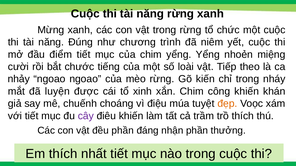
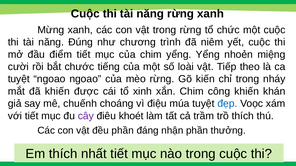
nhảy: nhảy -> tuyệt (19, 79)
đã luyện: luyện -> khiến (57, 92)
đẹp colour: orange -> blue (227, 104)
điêu khiến: khiến -> khoét (131, 116)
